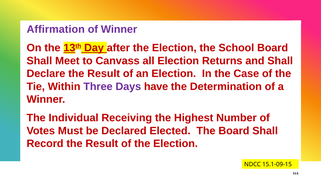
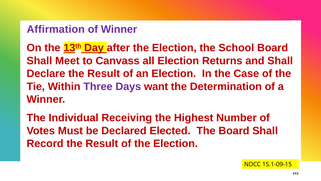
have: have -> want (156, 86)
